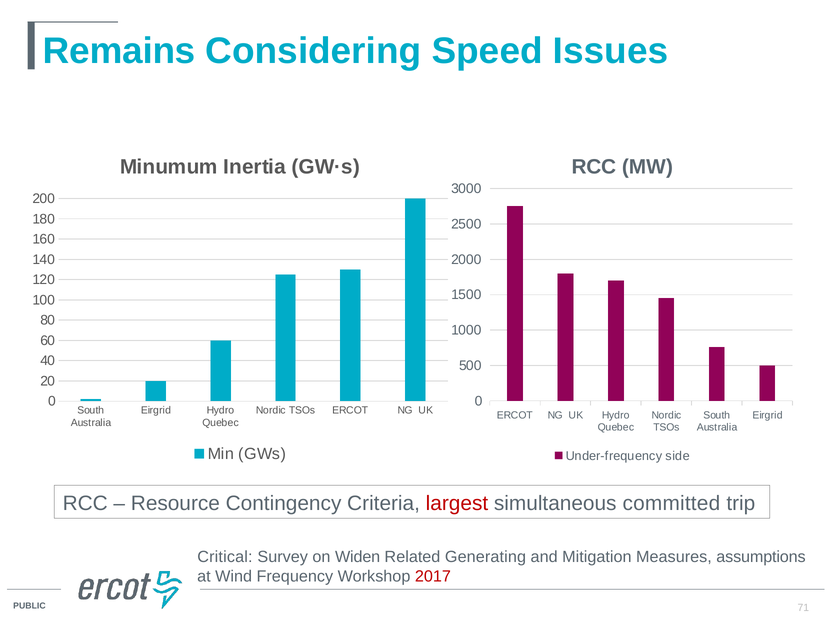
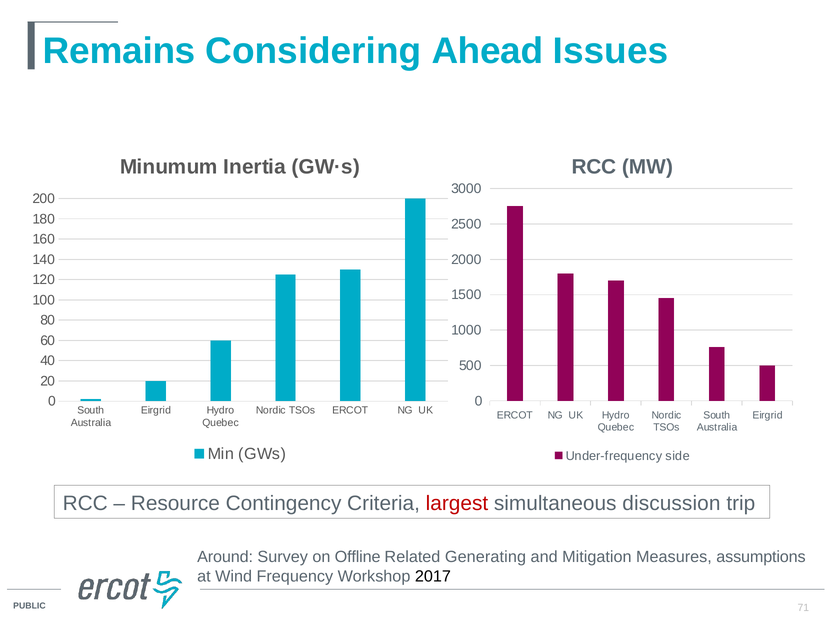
Speed: Speed -> Ahead (487, 51)
committed: committed -> discussion (671, 504)
Critical: Critical -> Around (225, 558)
Widen: Widen -> Offline (358, 558)
2017 colour: red -> black (433, 577)
